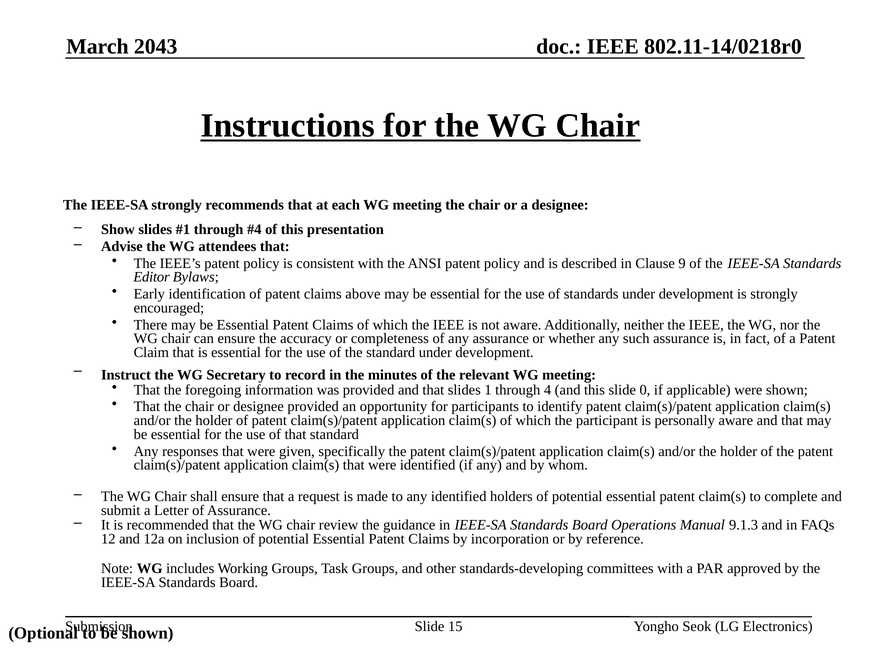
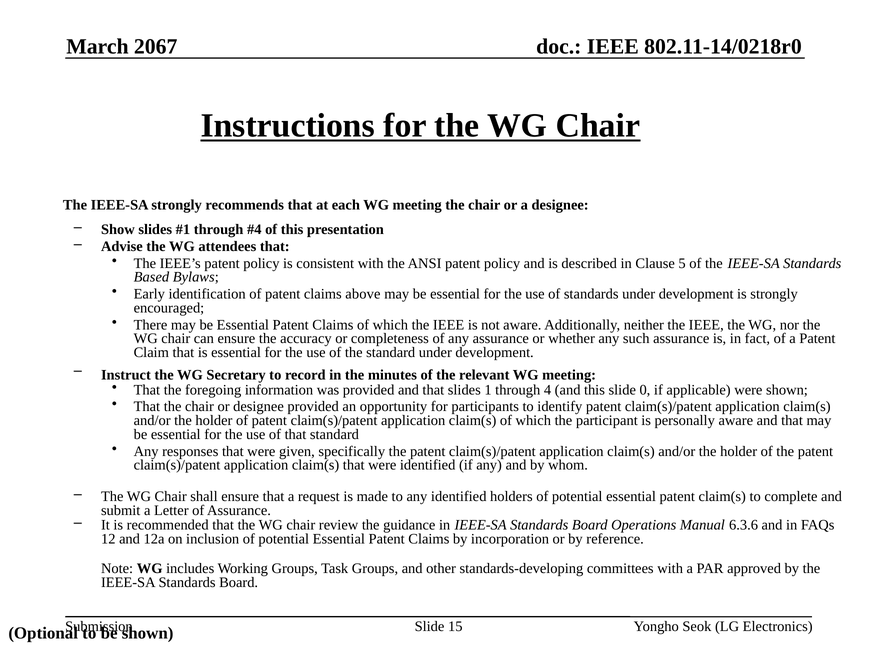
2043: 2043 -> 2067 (156, 46)
9: 9 -> 5 (682, 263)
Editor: Editor -> Based (151, 277)
9.1.3: 9.1.3 -> 6.3.6 (744, 525)
